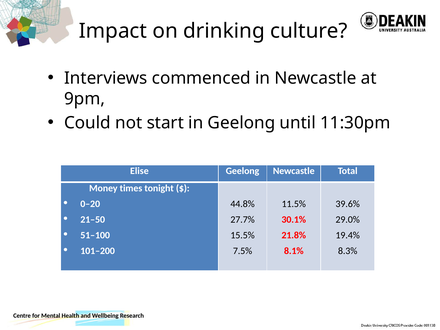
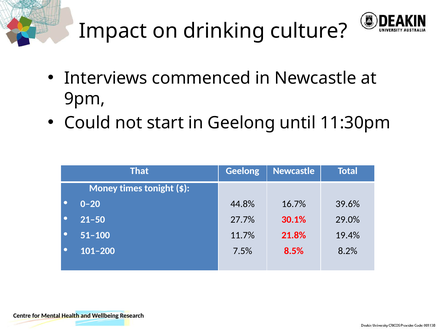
Elise: Elise -> That (139, 171)
11.5%: 11.5% -> 16.7% (294, 204)
15.5%: 15.5% -> 11.7% (243, 235)
8.1%: 8.1% -> 8.5% (294, 251)
8.3%: 8.3% -> 8.2% (348, 251)
